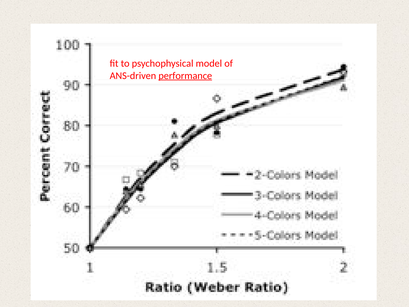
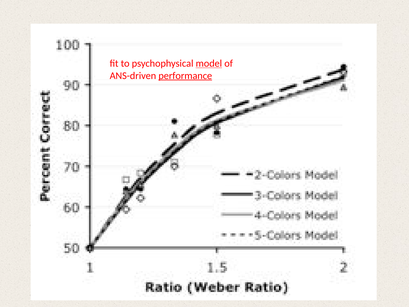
model underline: none -> present (209, 63)
